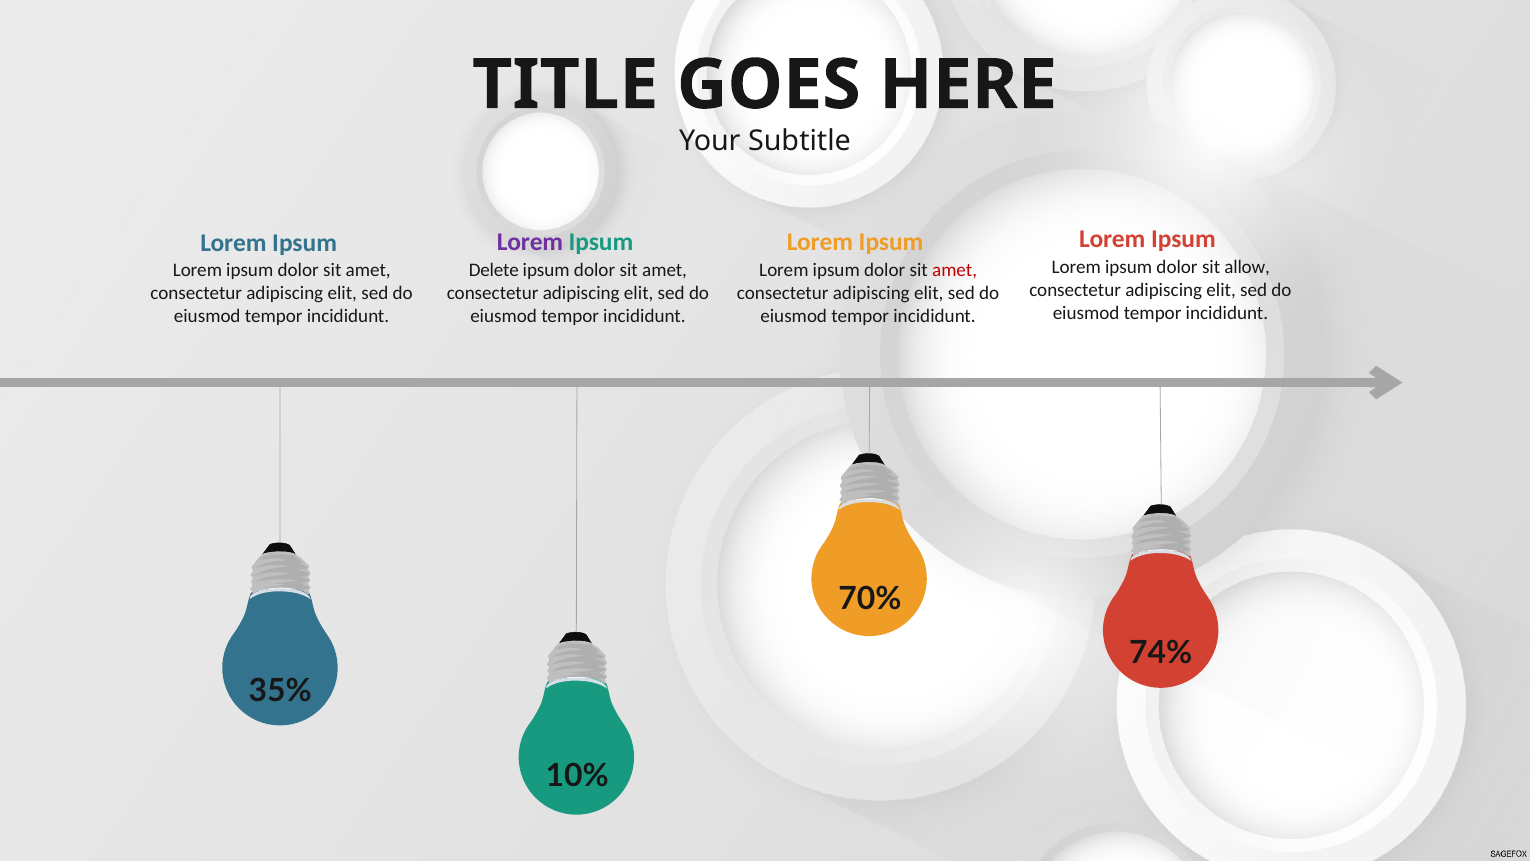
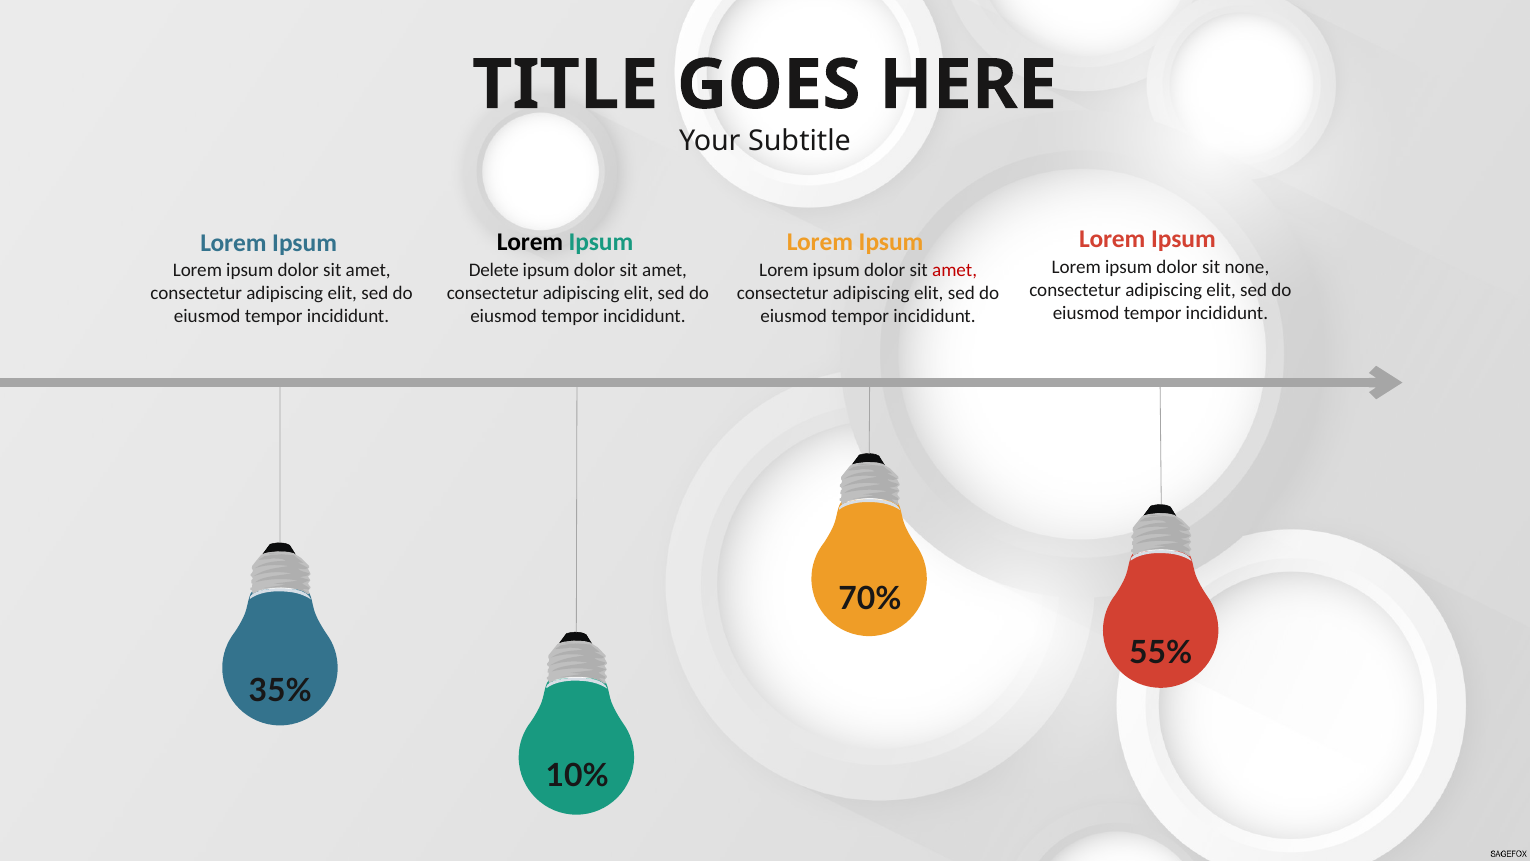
Lorem colour: purple -> black (530, 242)
allow: allow -> none (1247, 267)
74%: 74% -> 55% (1161, 653)
